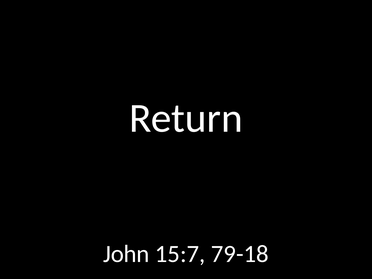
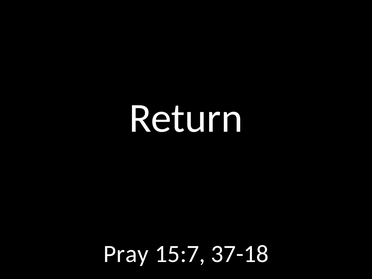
John: John -> Pray (126, 254)
79-18: 79-18 -> 37-18 (240, 254)
